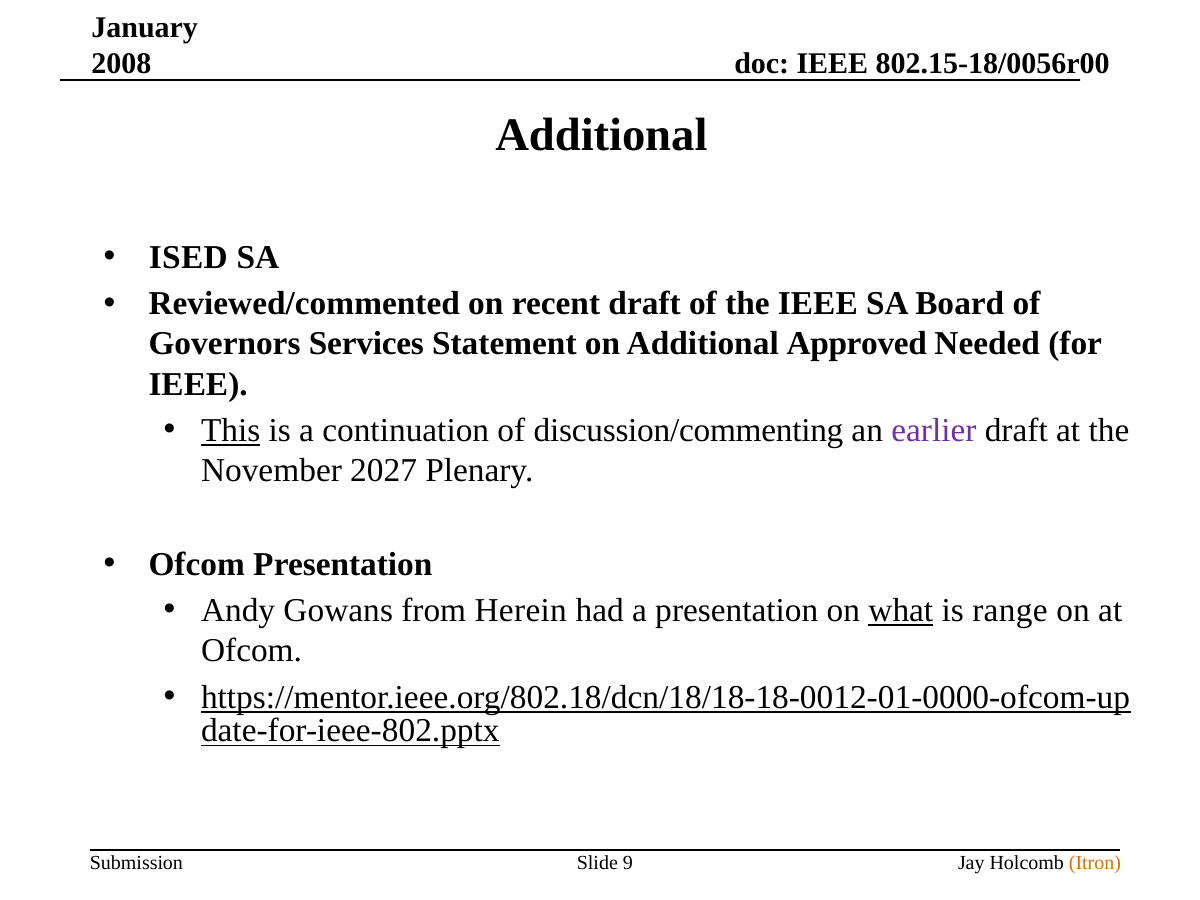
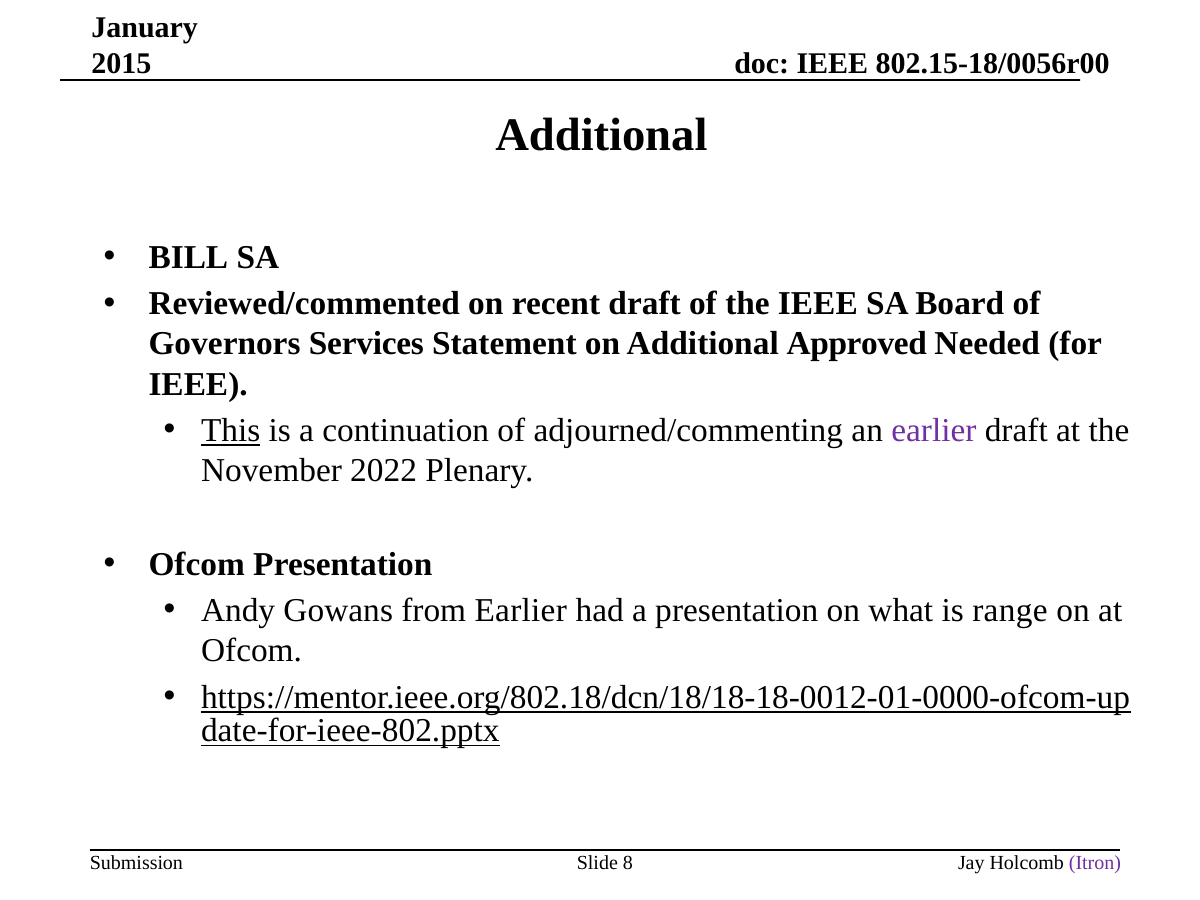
2008: 2008 -> 2015 (121, 64)
ISED: ISED -> BILL (188, 257)
discussion/commenting: discussion/commenting -> adjourned/commenting (688, 431)
2027: 2027 -> 2022 (384, 471)
from Herein: Herein -> Earlier (521, 611)
what underline: present -> none (901, 611)
9: 9 -> 8 (628, 863)
Itron colour: orange -> purple (1095, 863)
